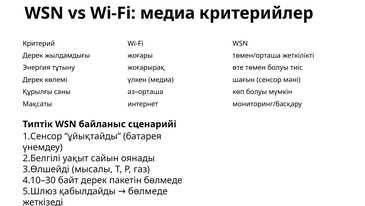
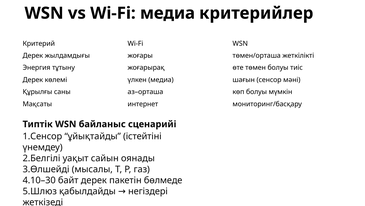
батарея: батарея -> істейтіні (142, 136)
қабылдайды бөлмеде: бөлмеде -> негіздері (148, 191)
